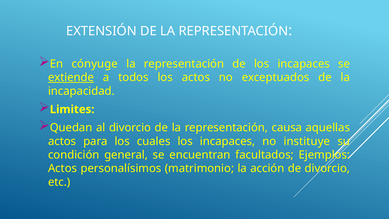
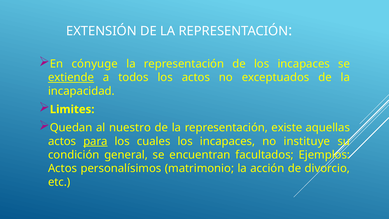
al divorcio: divorcio -> nuestro (130, 128)
causa: causa -> existe (287, 128)
para underline: none -> present (95, 141)
